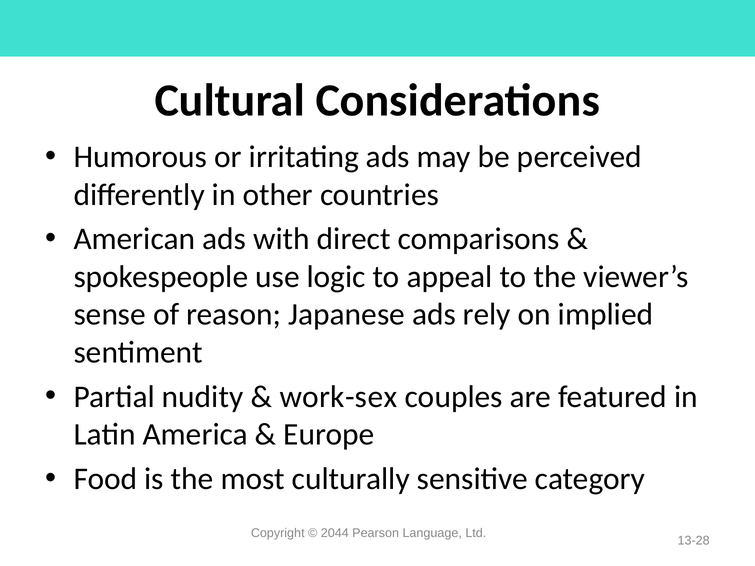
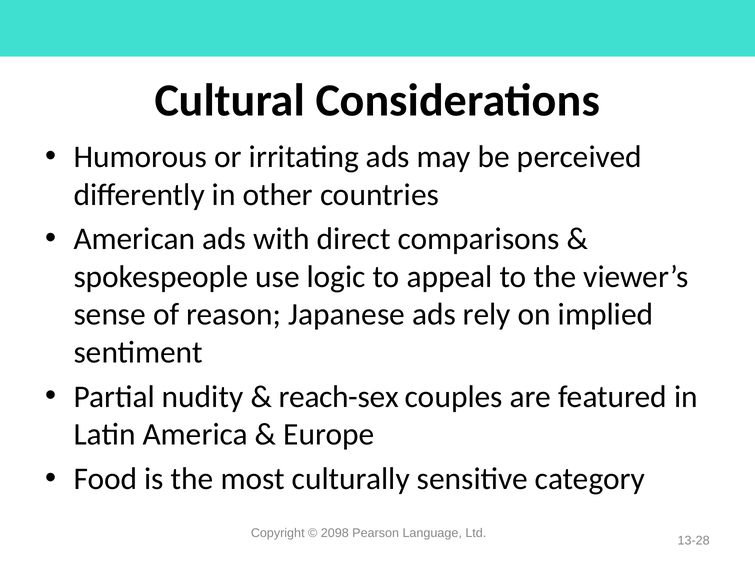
work-sex: work-sex -> reach-sex (339, 397)
2044: 2044 -> 2098 (335, 533)
